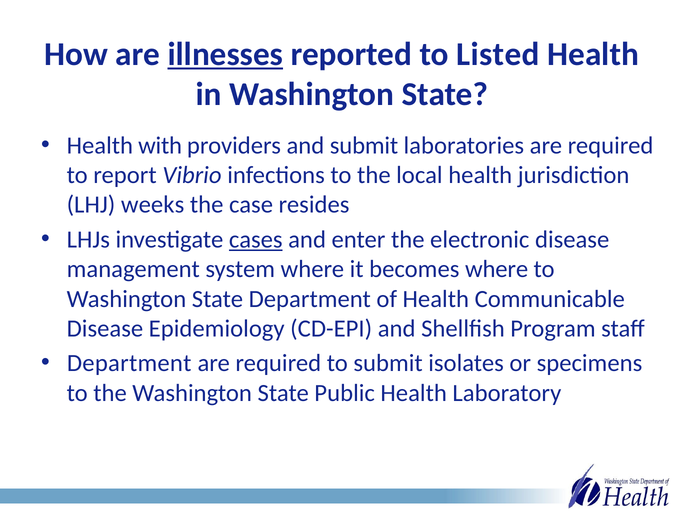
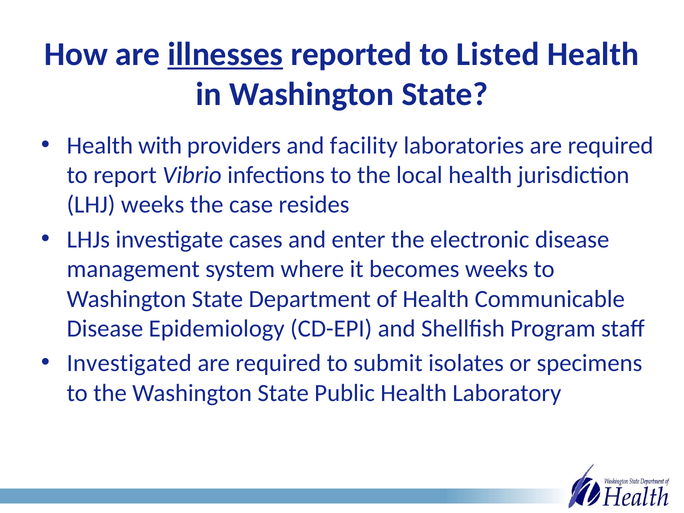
and submit: submit -> facility (364, 145)
cases underline: present -> none (256, 239)
becomes where: where -> weeks (497, 269)
Department: Department -> Investigated (129, 363)
